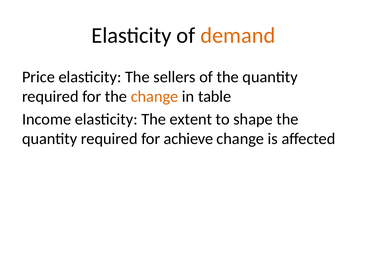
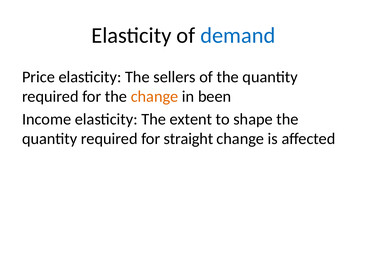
demand colour: orange -> blue (238, 36)
table: table -> been (215, 97)
achieve: achieve -> straight (188, 139)
